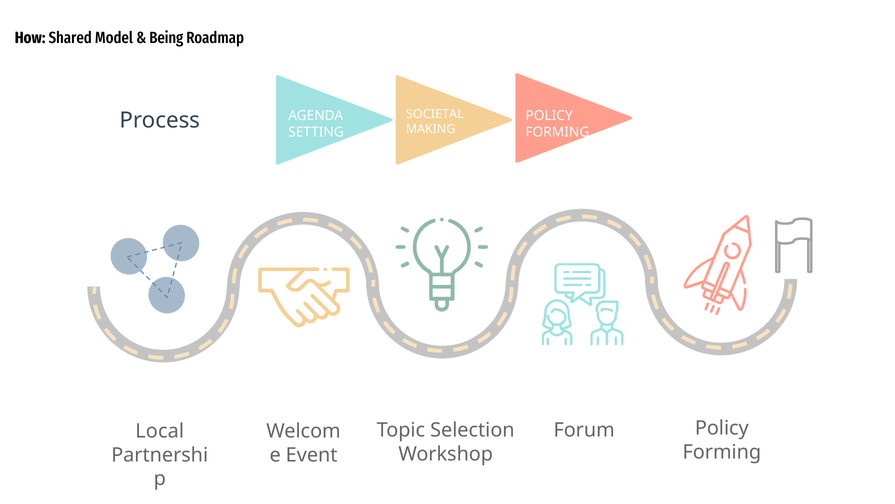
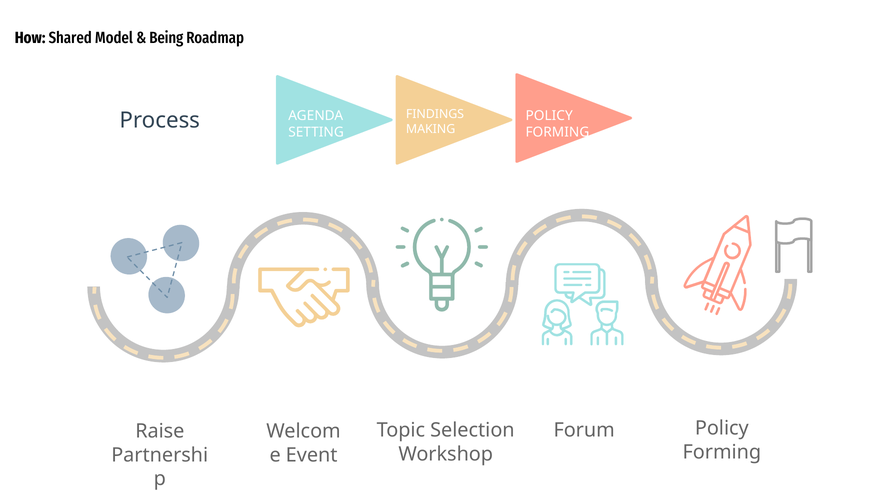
SOCIETAL: SOCIETAL -> FINDINGS (435, 114)
Local: Local -> Raise (160, 431)
